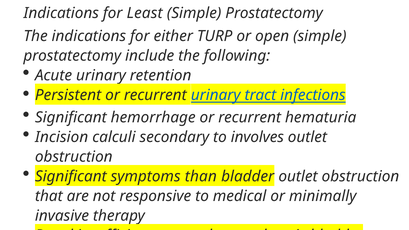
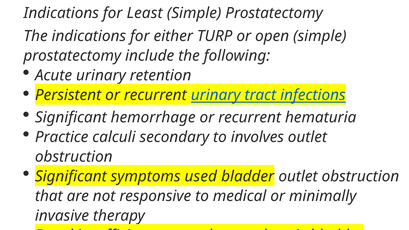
Incision: Incision -> Practice (62, 137)
than: than -> used (201, 176)
